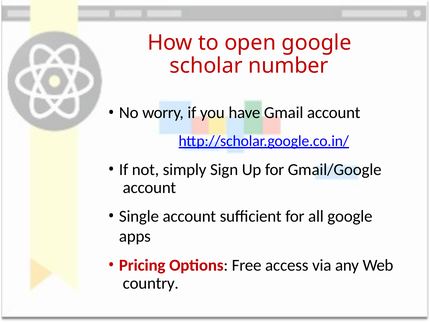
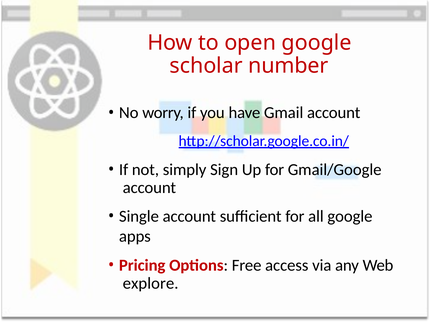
country: country -> explore (151, 284)
